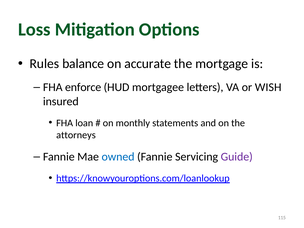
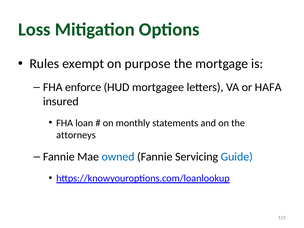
balance: balance -> exempt (83, 64)
accurate: accurate -> purpose (148, 64)
WISH: WISH -> HAFA (268, 87)
Guide colour: purple -> blue (237, 157)
